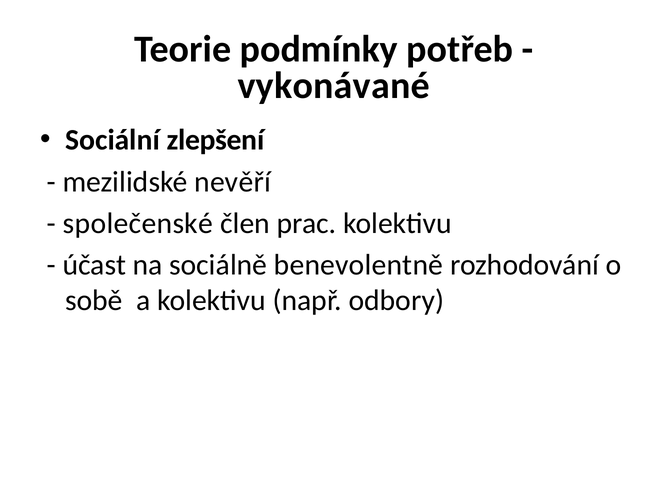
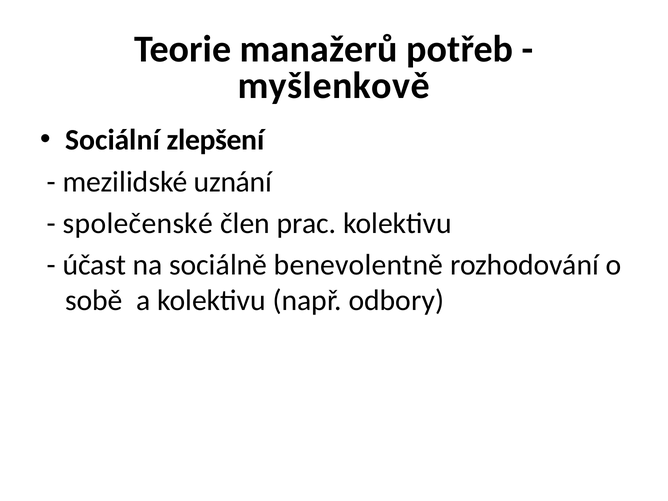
podmínky: podmínky -> manažerů (319, 49)
vykonávané: vykonávané -> myšlenkově (334, 86)
nevěří: nevěří -> uznání (233, 182)
